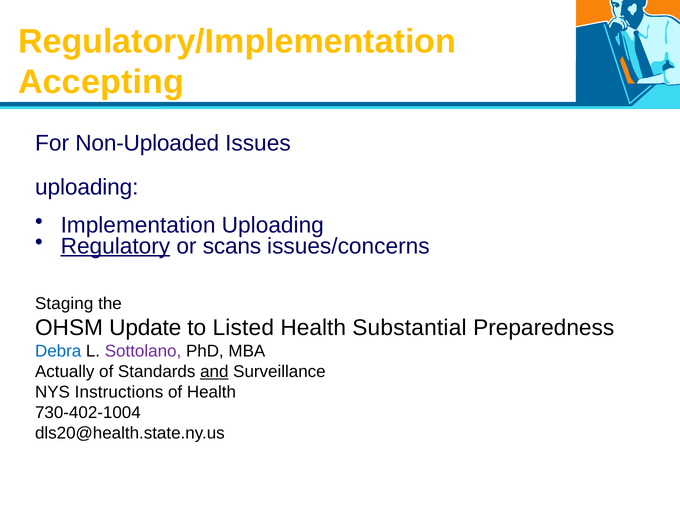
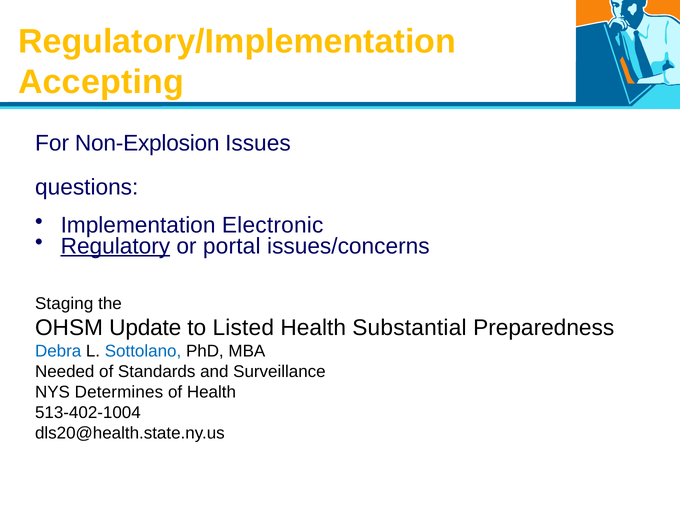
Non-Uploaded: Non-Uploaded -> Non-Explosion (147, 143)
uploading: uploading -> questions (87, 187)
Implementation Uploading: Uploading -> Electronic (273, 225)
scans: scans -> portal (232, 246)
Sottolano colour: purple -> blue (143, 351)
Actually: Actually -> Needed (65, 372)
and underline: present -> none (214, 372)
Instructions: Instructions -> Determines (119, 392)
730-402-1004: 730-402-1004 -> 513-402-1004 (88, 413)
